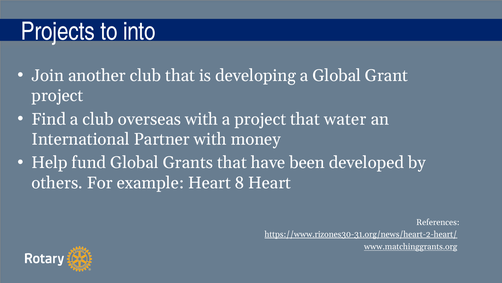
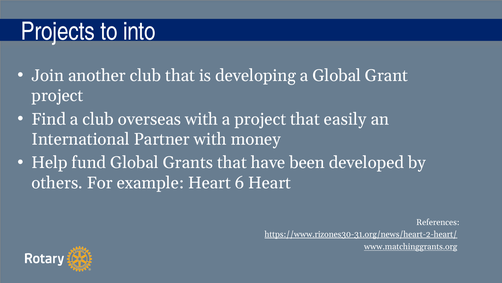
water: water -> easily (345, 119)
8: 8 -> 6 (240, 182)
